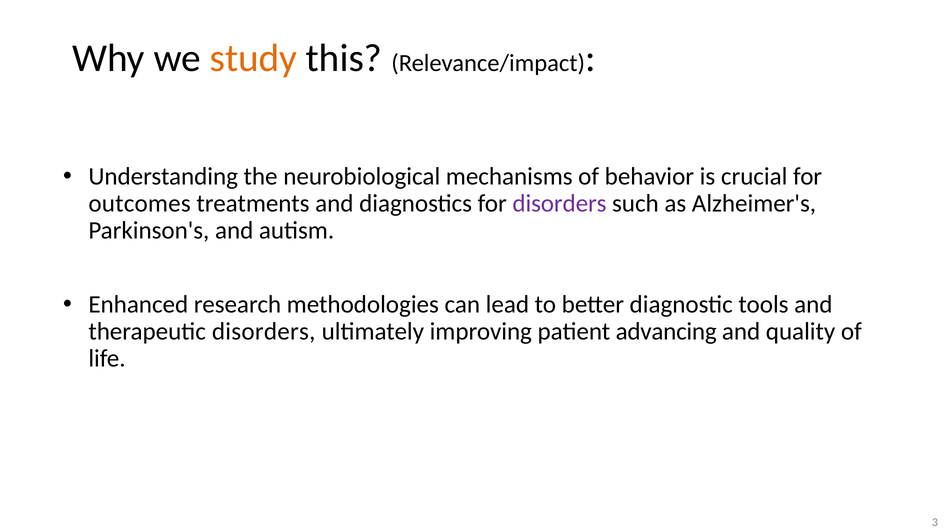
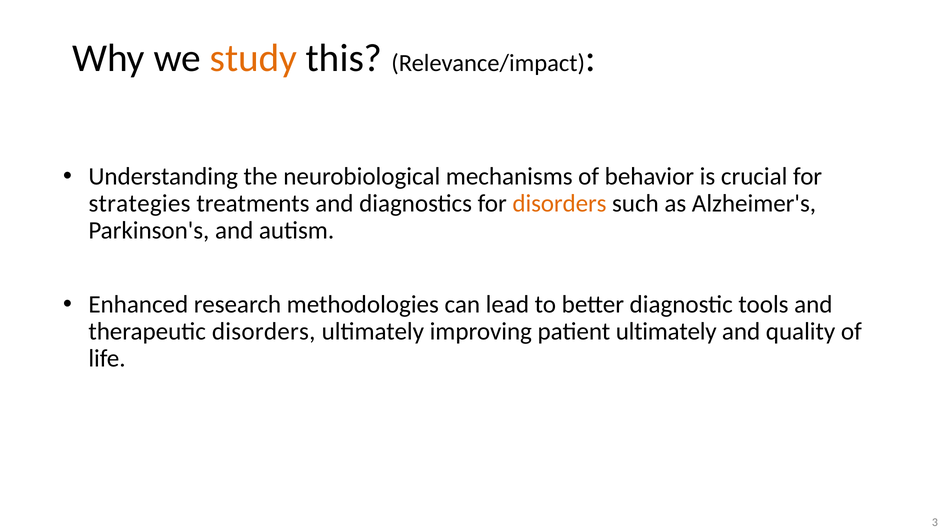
outcomes: outcomes -> strategies (140, 203)
disorders colour: purple -> orange (559, 203)
patient advancing: advancing -> ultimately (666, 331)
